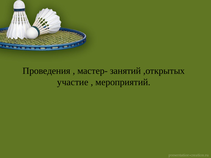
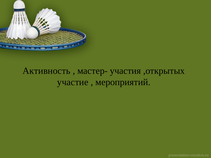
Проведения: Проведения -> Активность (46, 71)
занятий: занятий -> участия (125, 71)
